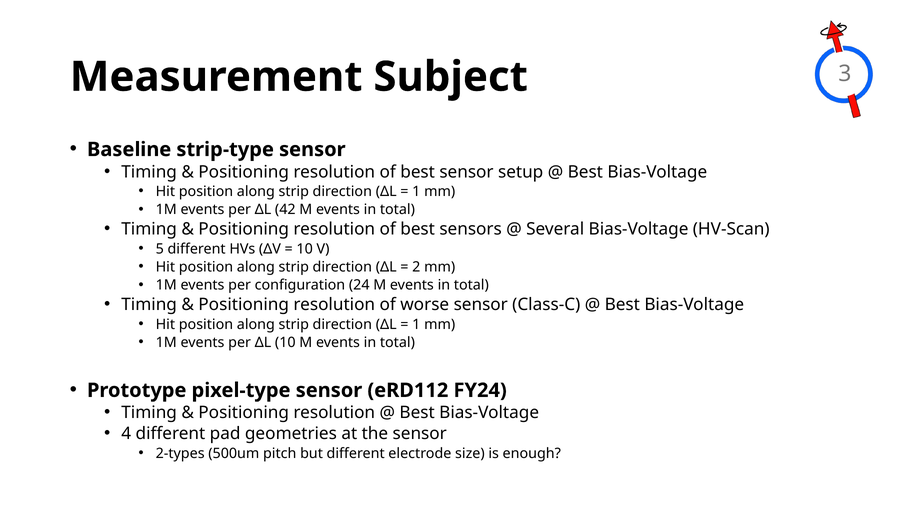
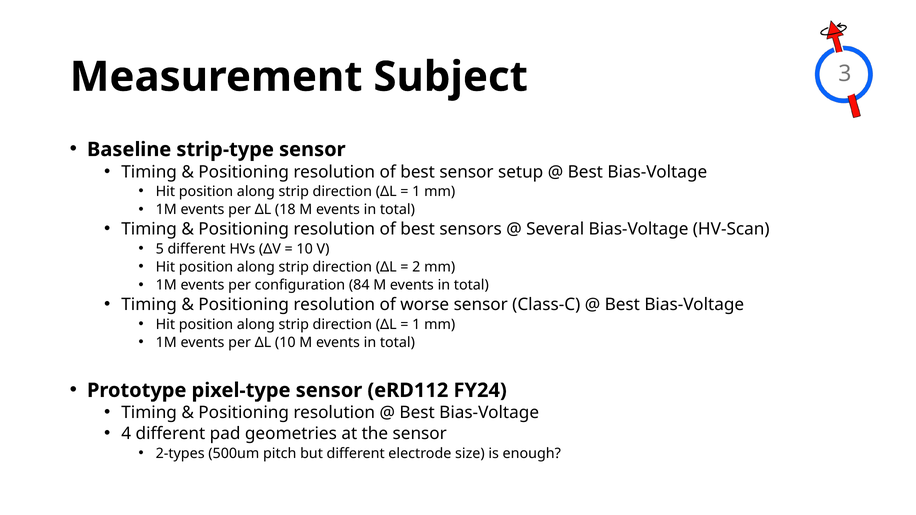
42: 42 -> 18 (285, 210)
24: 24 -> 84 (359, 285)
